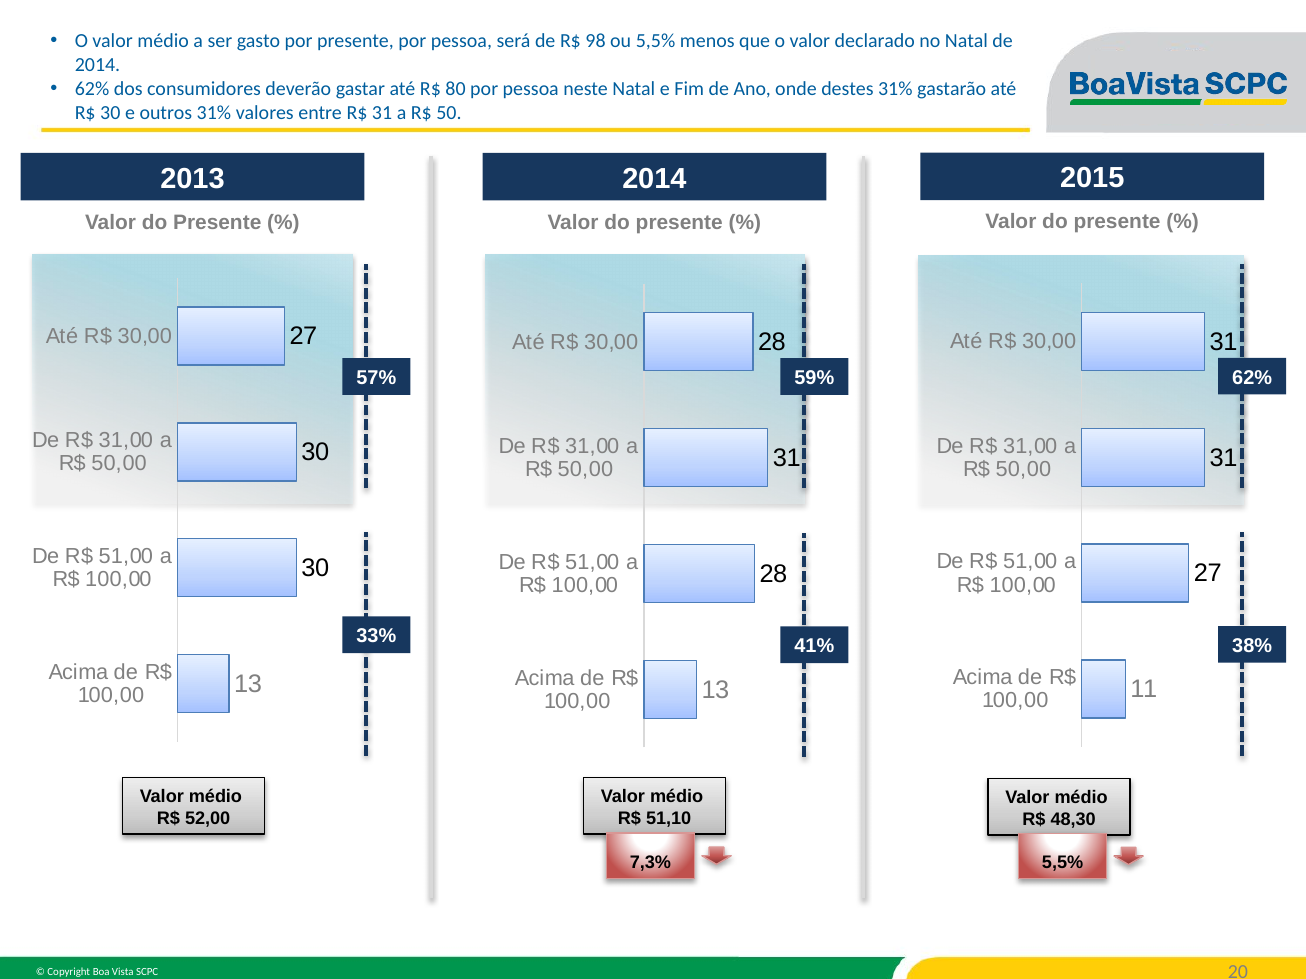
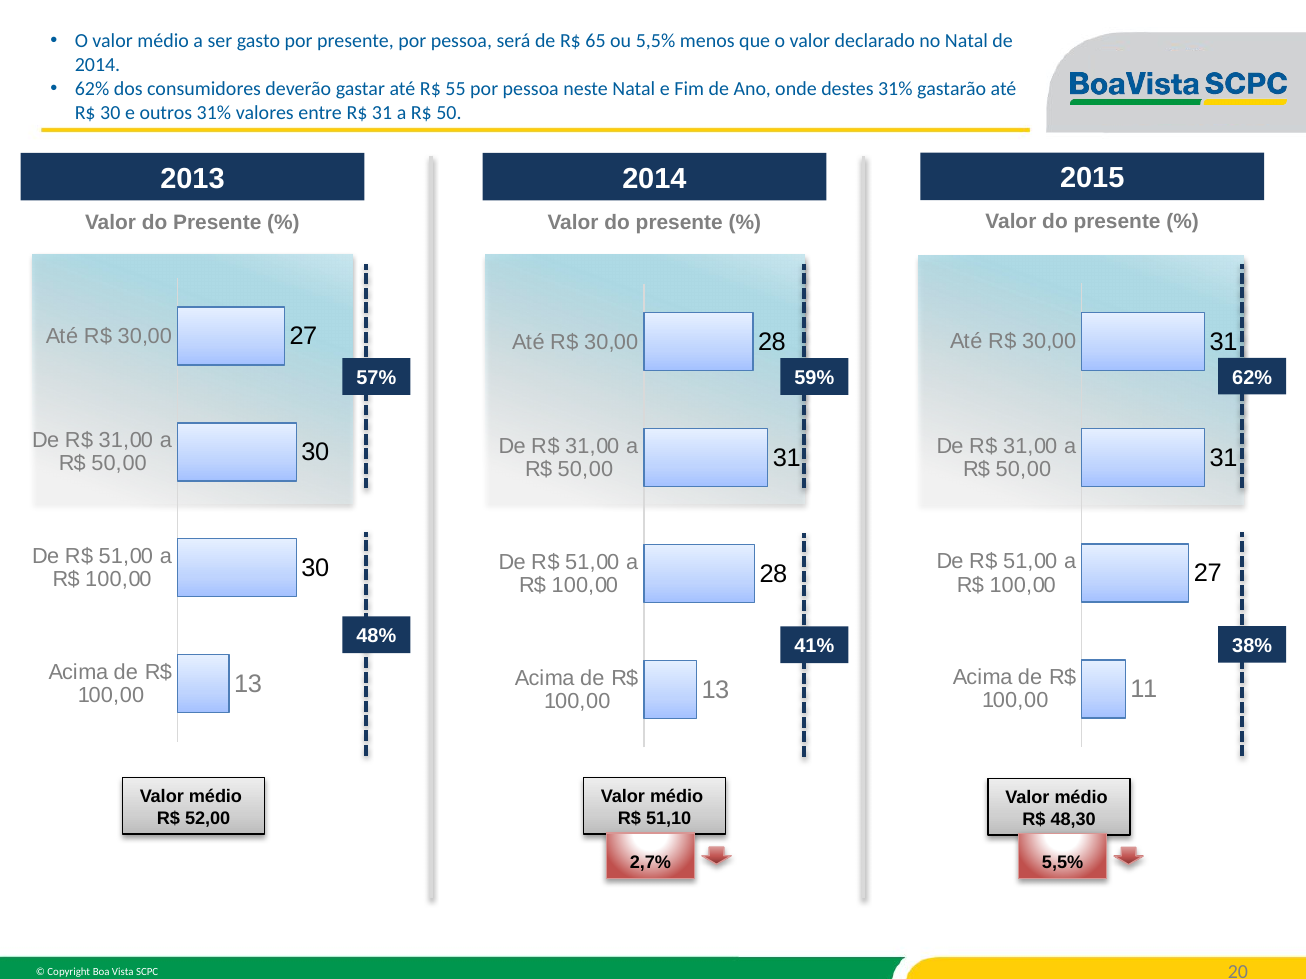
98: 98 -> 65 (596, 41)
80: 80 -> 55 (456, 89)
33%: 33% -> 48% (376, 636)
7,3%: 7,3% -> 2,7% (650, 863)
